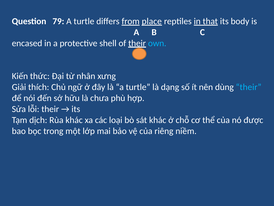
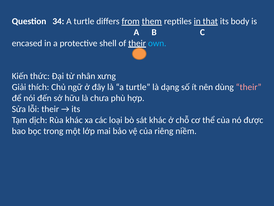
79: 79 -> 34 (58, 21)
place: place -> them (152, 21)
their colour: light blue -> pink (249, 87)
